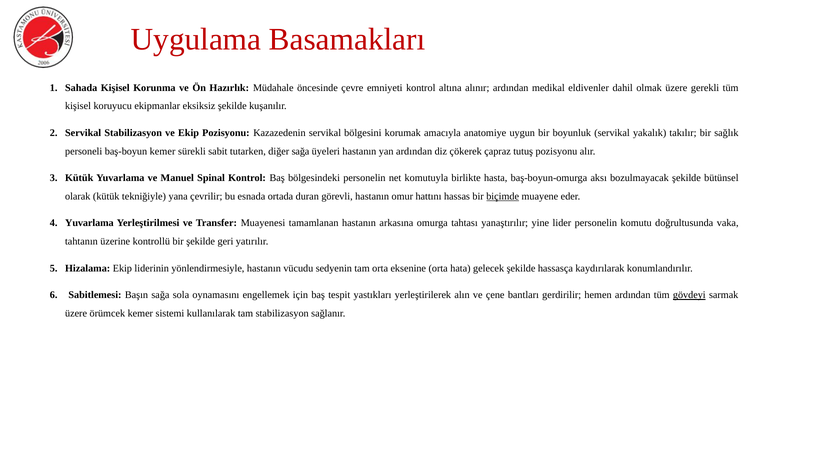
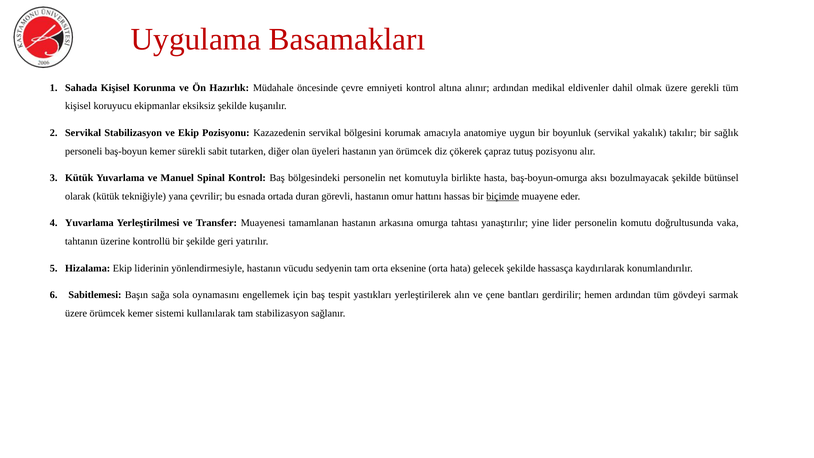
diğer sağa: sağa -> olan (300, 151)
yan ardından: ardından -> örümcek (414, 151)
gövdeyi underline: present -> none (689, 295)
